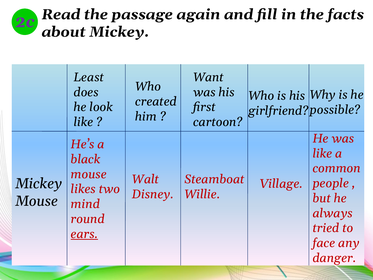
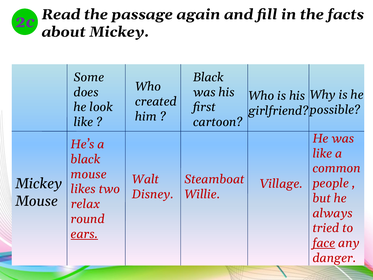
Least: Least -> Some (89, 77)
Want: Want -> Black (208, 77)
mind: mind -> relax (85, 204)
face underline: none -> present (324, 243)
